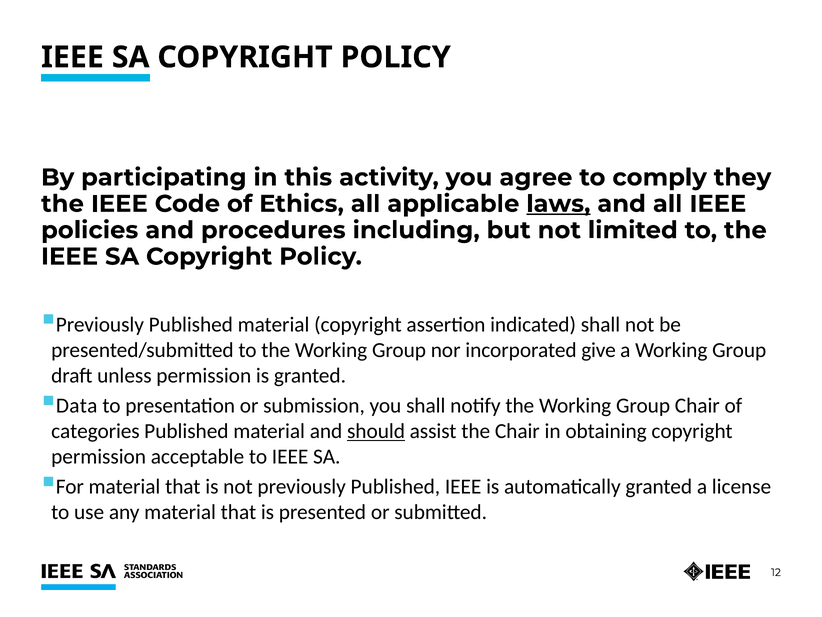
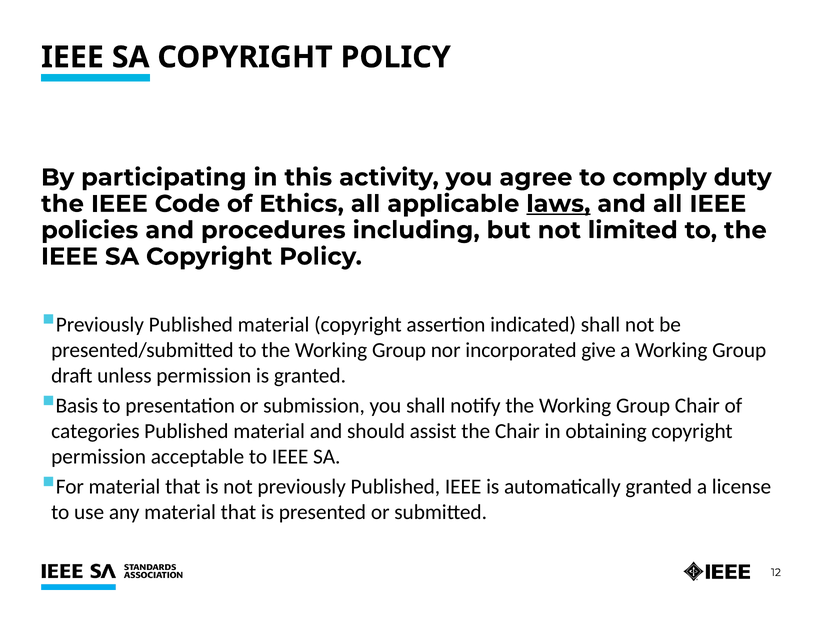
they: they -> duty (743, 177)
Data: Data -> Basis (77, 406)
should underline: present -> none (376, 431)
